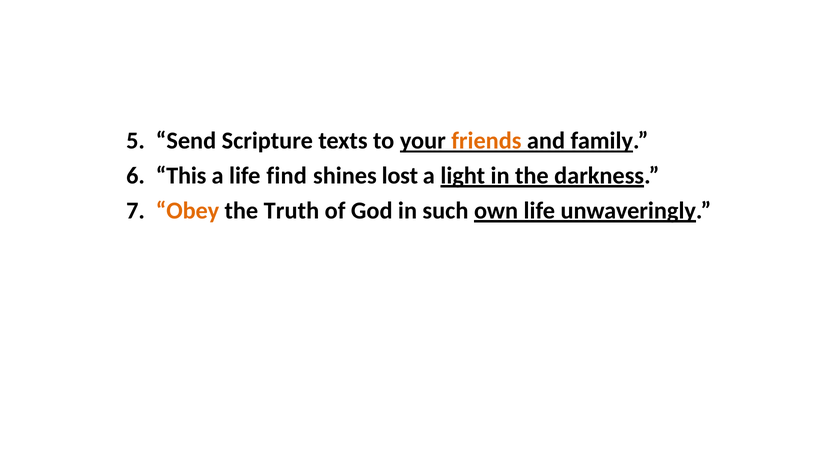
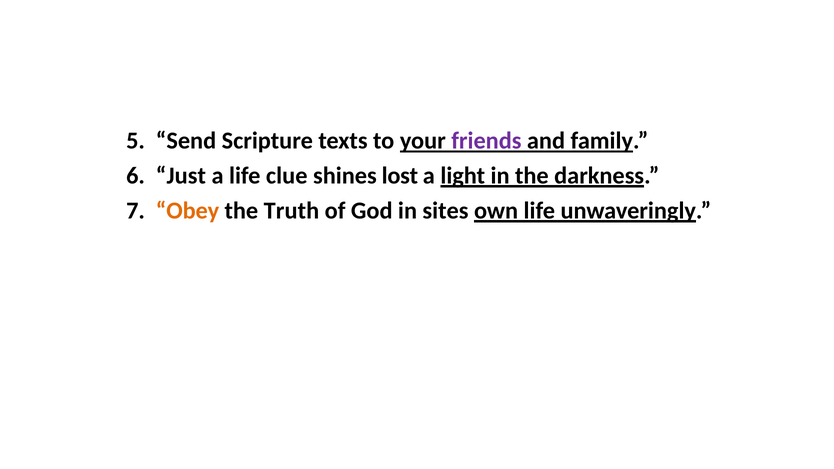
friends colour: orange -> purple (486, 141)
This: This -> Just (181, 176)
find: find -> clue (287, 176)
such: such -> sites (445, 211)
